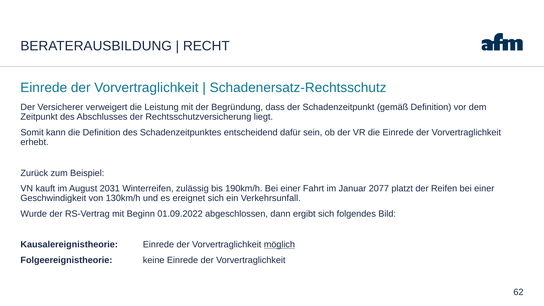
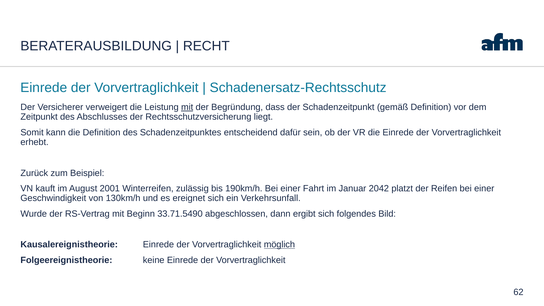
mit underline: none -> present (187, 107)
2031: 2031 -> 2001 (110, 189)
2077: 2077 -> 2042 (379, 189)
01.09.2022: 01.09.2022 -> 33.71.5490 (180, 214)
